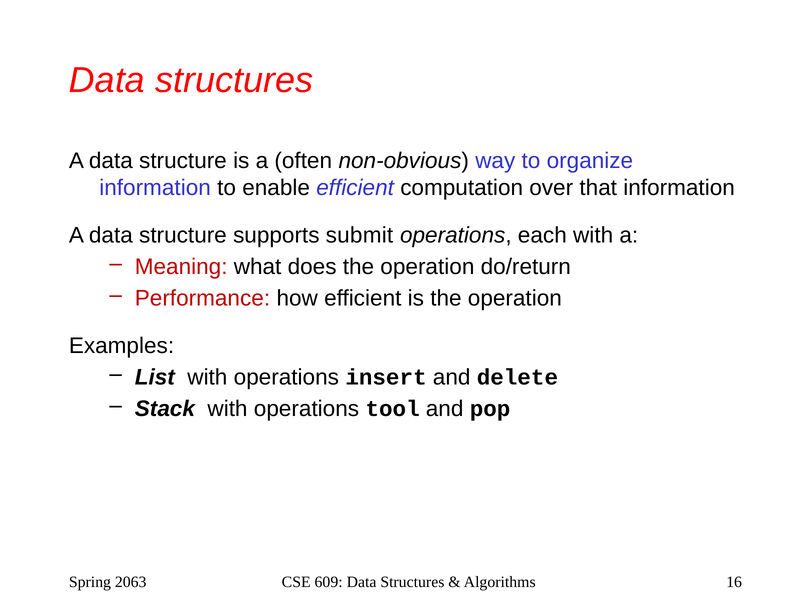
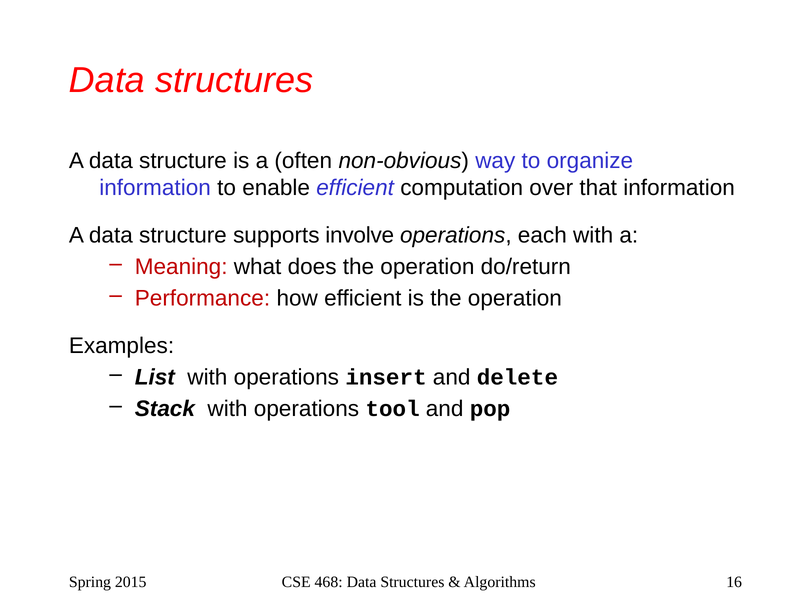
submit: submit -> involve (360, 235)
2063: 2063 -> 2015 (131, 582)
609: 609 -> 468 (329, 582)
